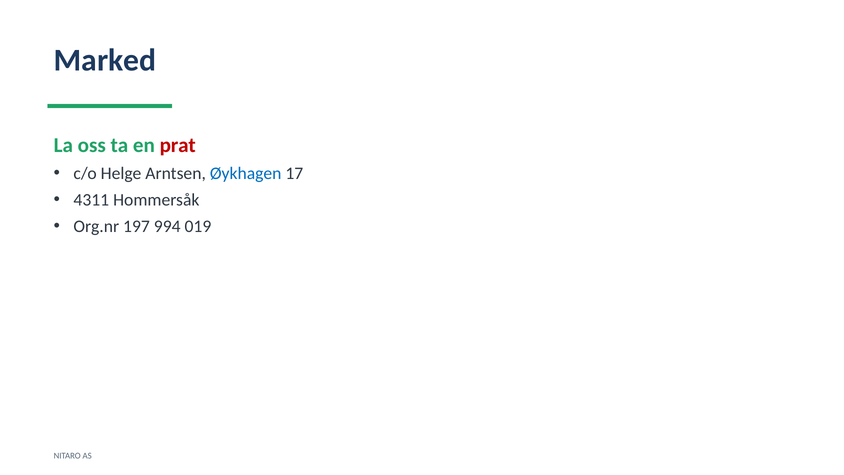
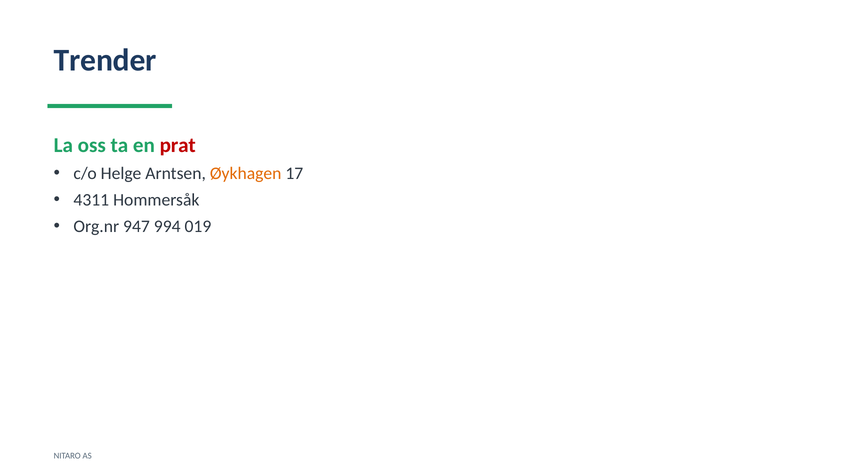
Marked: Marked -> Trender (105, 60)
Øykhagen colour: blue -> orange (246, 174)
197: 197 -> 947 (136, 226)
